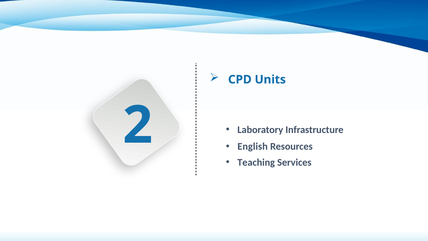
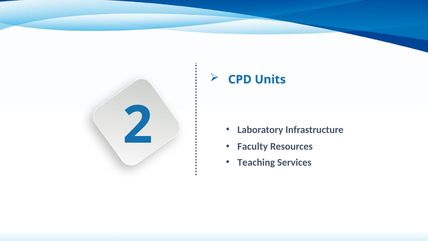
English: English -> Faculty (253, 146)
